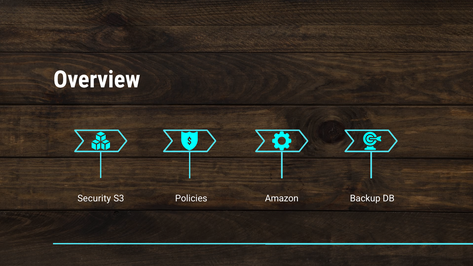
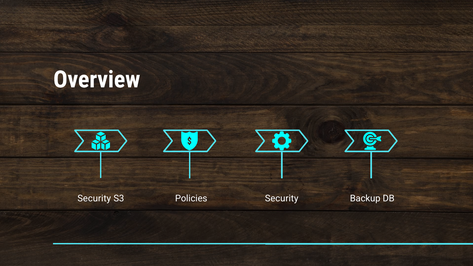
Policies Amazon: Amazon -> Security (282, 199)
